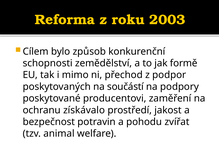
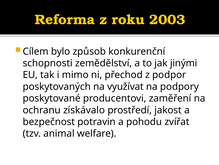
formě: formě -> jinými (184, 63)
součástí: součástí -> využívat (125, 86)
